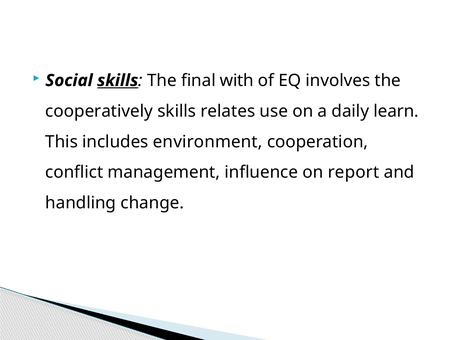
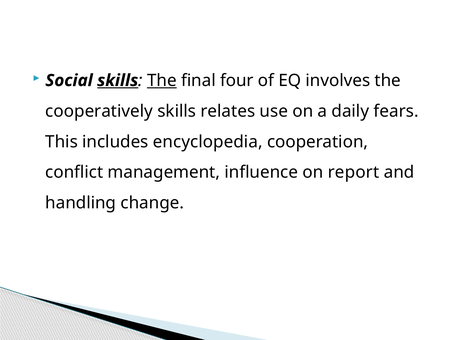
The underline: none -> present (162, 81)
with: with -> four (237, 81)
learn: learn -> fears (396, 111)
environment: environment -> encyclopedia (208, 142)
